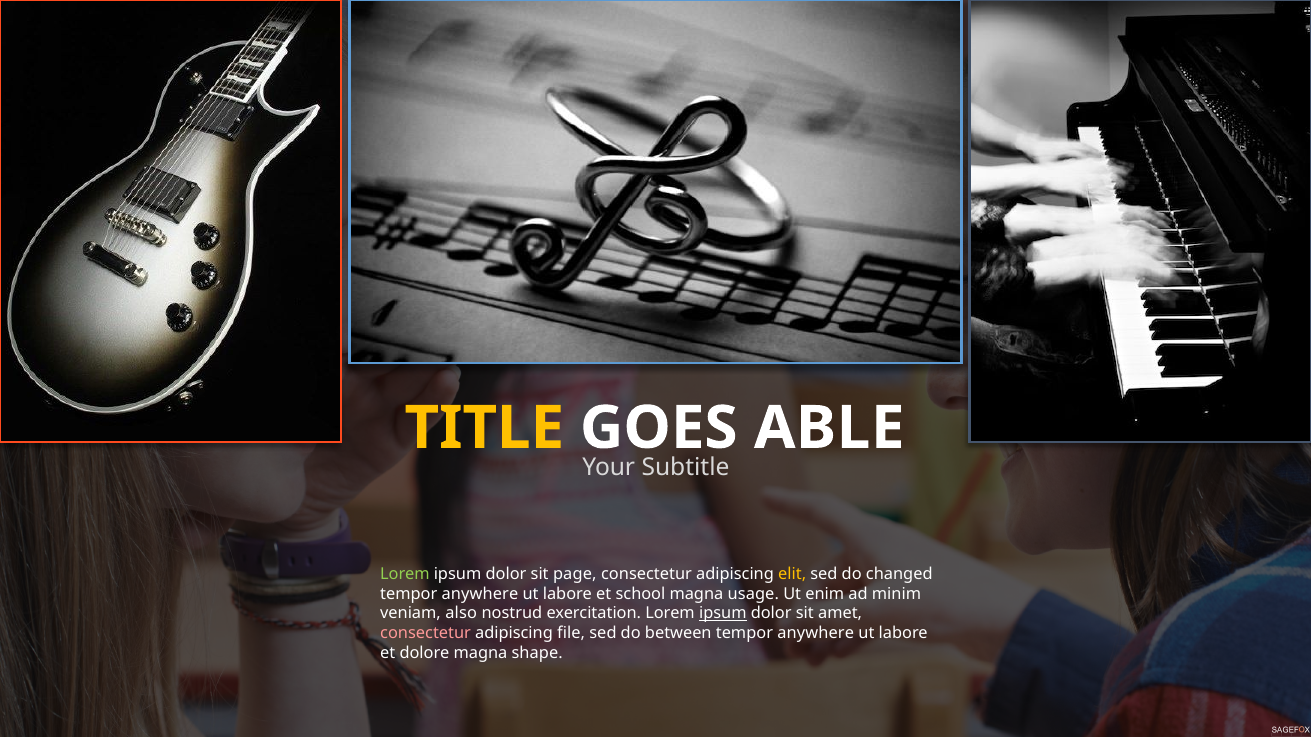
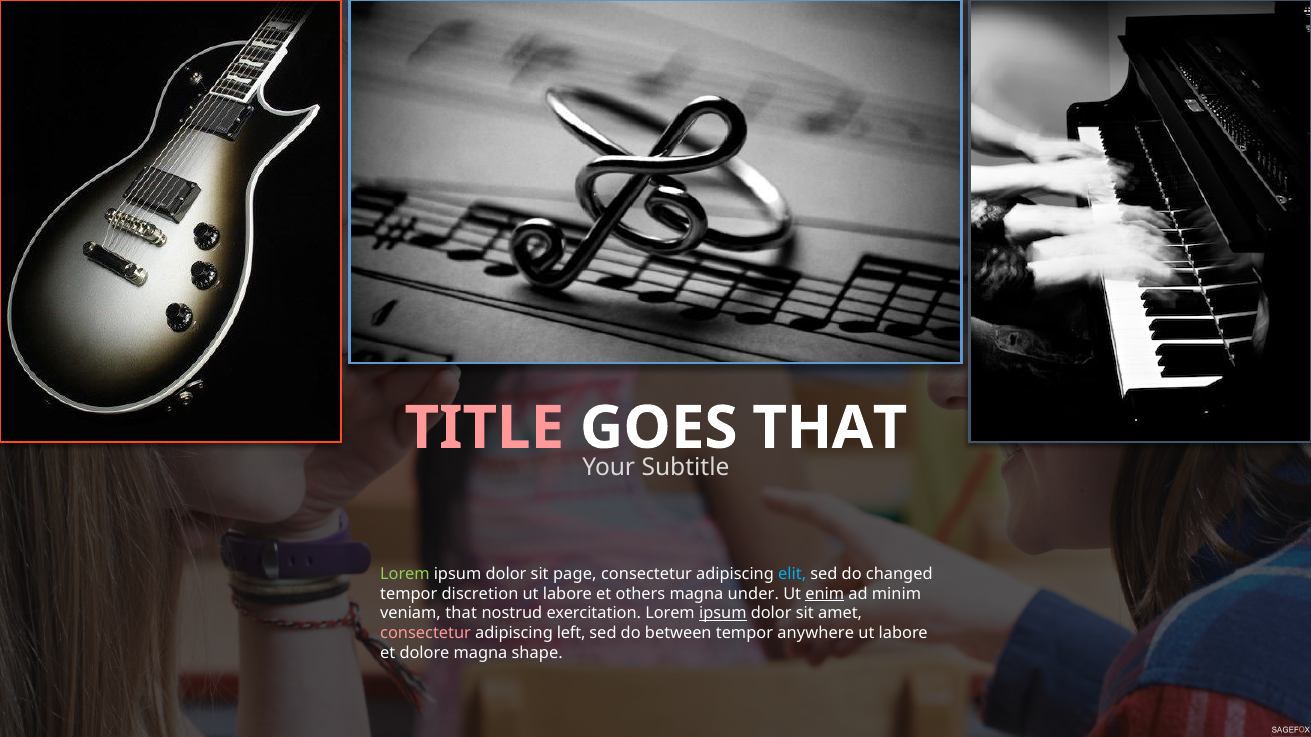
TITLE colour: yellow -> pink (484, 428)
ABLE: ABLE -> THAT (830, 428)
elit colour: yellow -> light blue (792, 574)
anywhere: anywhere -> discretion (480, 594)
school: school -> others (640, 594)
usage: usage -> under (753, 594)
enim underline: none -> present (825, 594)
veniam also: also -> that (461, 614)
file: file -> left (571, 633)
